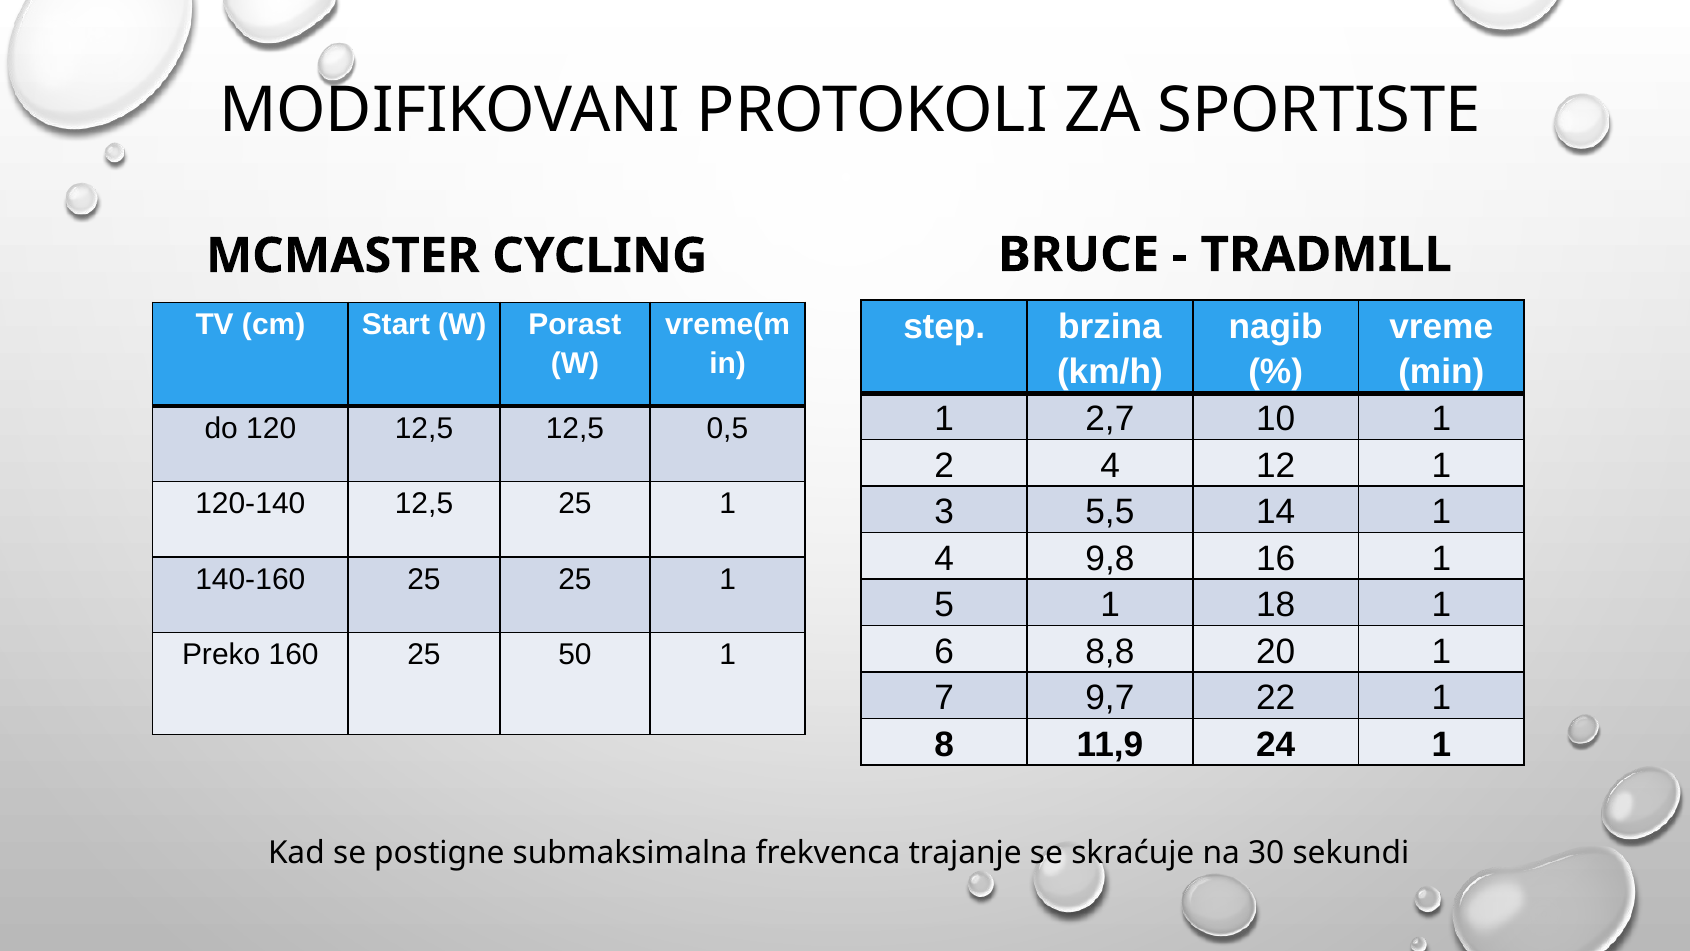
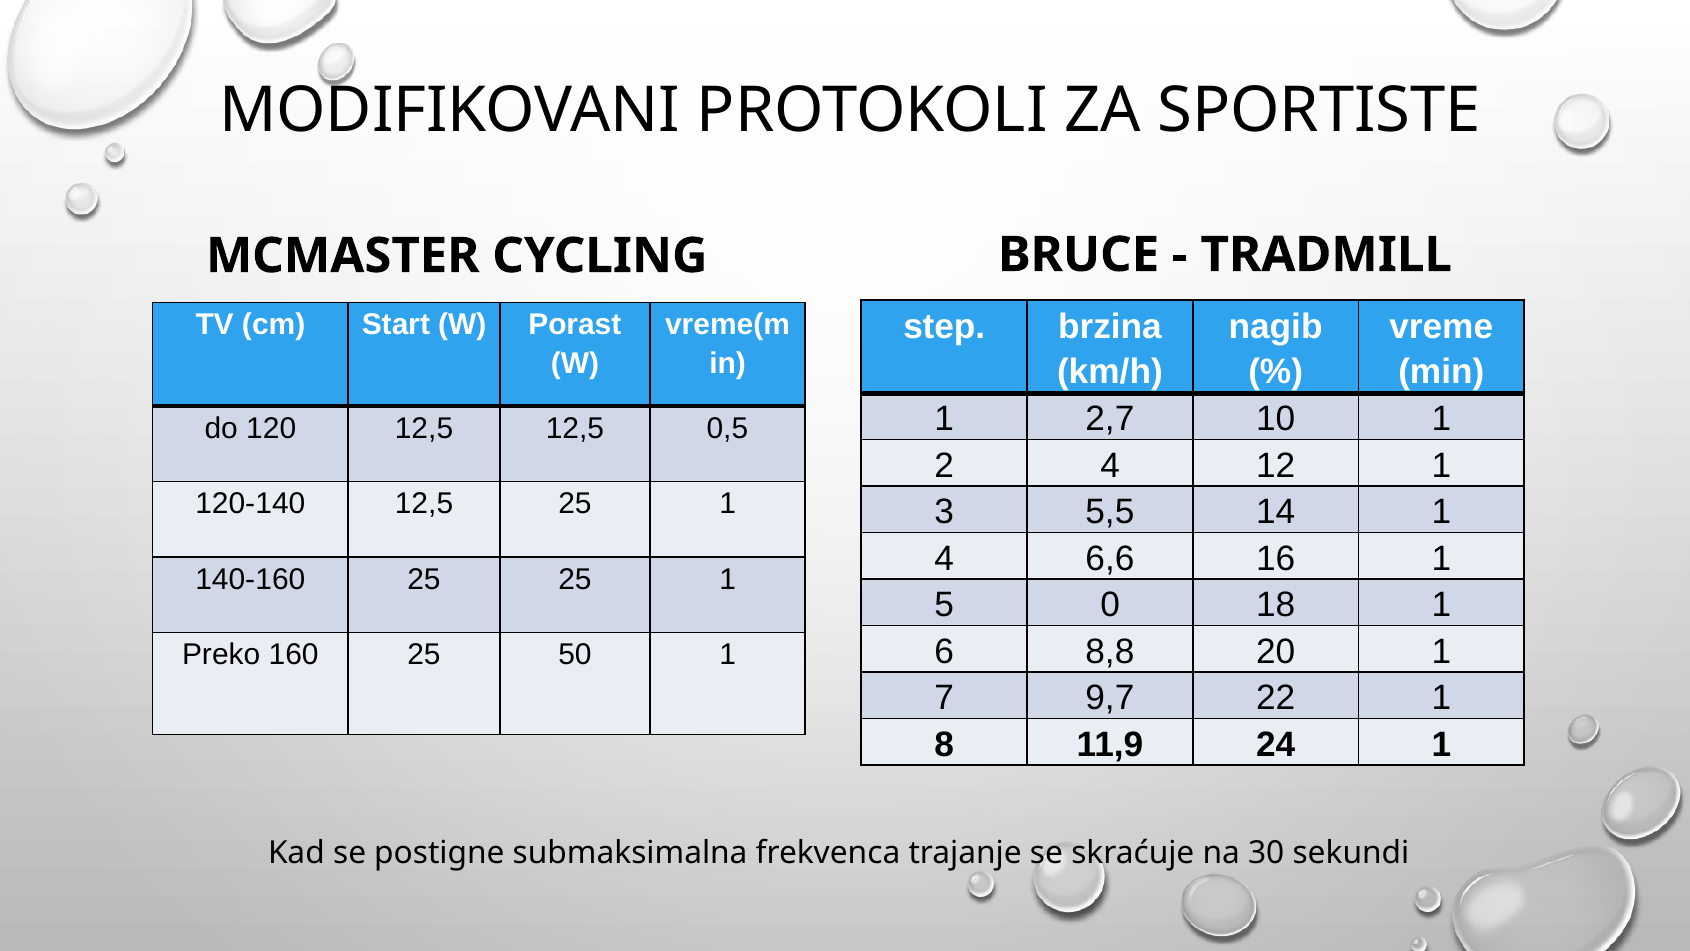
9,8: 9,8 -> 6,6 (1110, 559)
5 1: 1 -> 0 (1110, 605)
